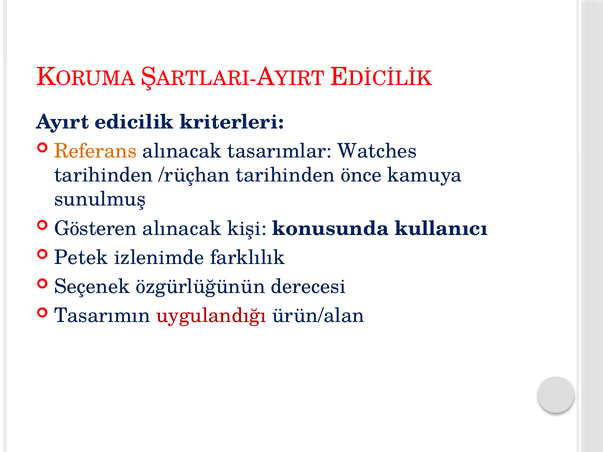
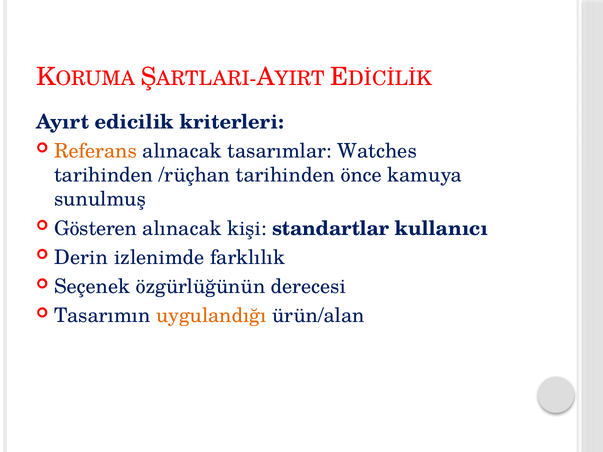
konusunda: konusunda -> standartlar (331, 229)
Petek: Petek -> Derin (81, 258)
uygulandığı colour: red -> orange (211, 316)
